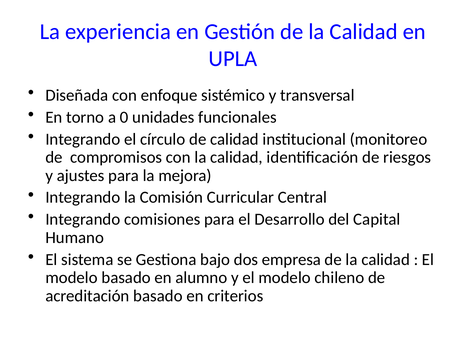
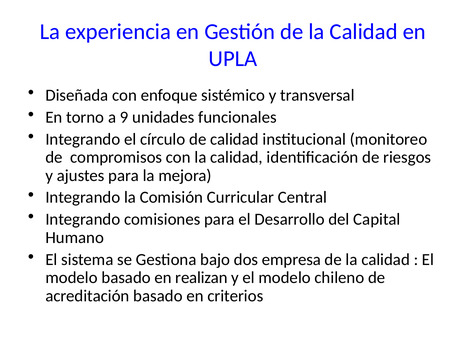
0: 0 -> 9 (124, 117)
alumno: alumno -> realizan (201, 277)
